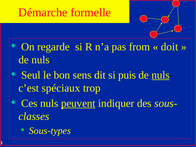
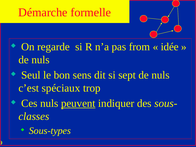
doit: doit -> idée (170, 47)
puis: puis -> sept (127, 75)
nuls underline: present -> none (161, 75)
